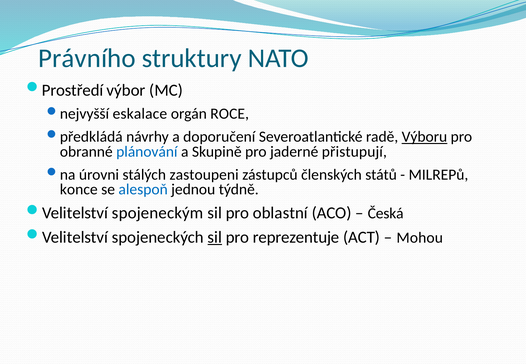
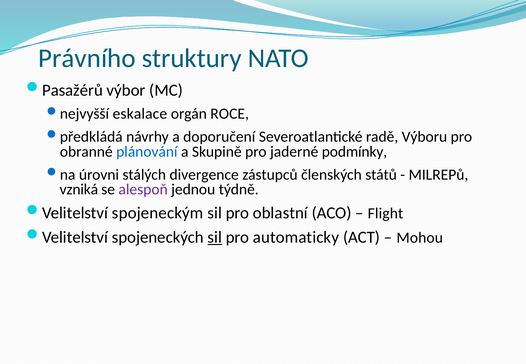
Prostředí: Prostředí -> Pasažérů (73, 90)
Výboru underline: present -> none (424, 137)
přistupují: přistupují -> podmínky (354, 152)
zastoupeni: zastoupeni -> divergence (204, 175)
konce: konce -> vzniká (79, 190)
alespoň colour: blue -> purple (143, 190)
Česká: Česká -> Flight (385, 214)
reprezentuje: reprezentuje -> automaticky (296, 237)
